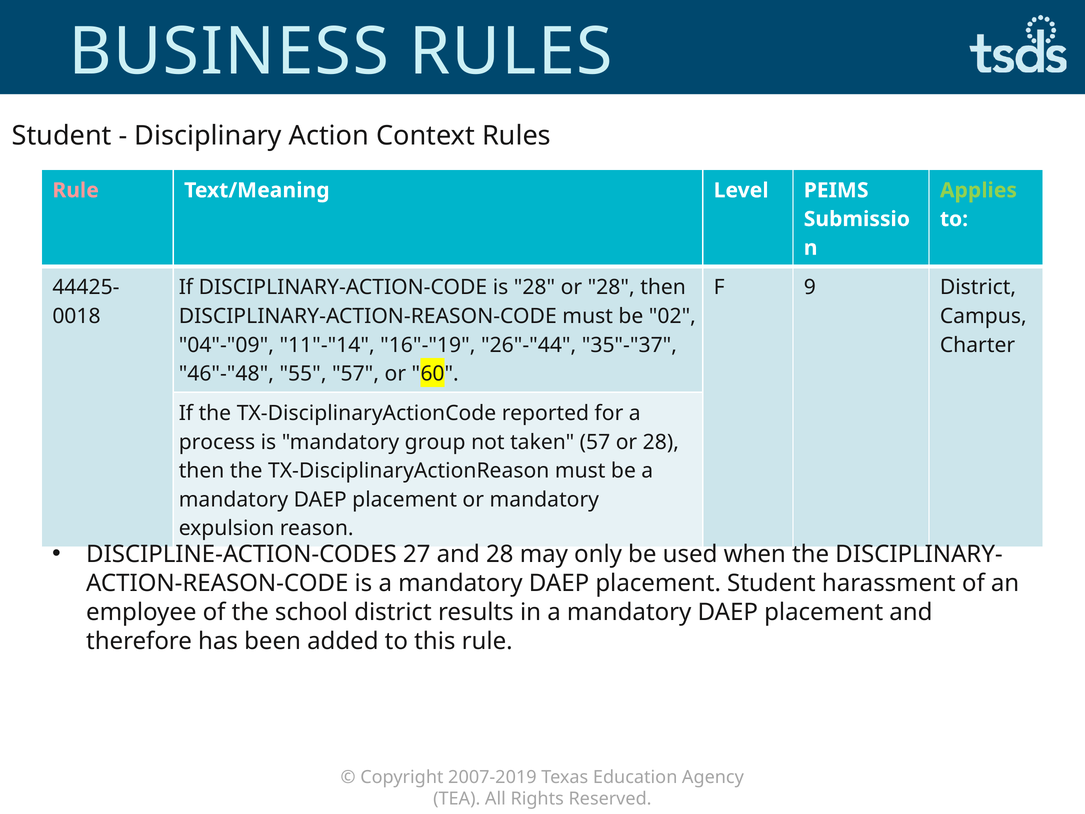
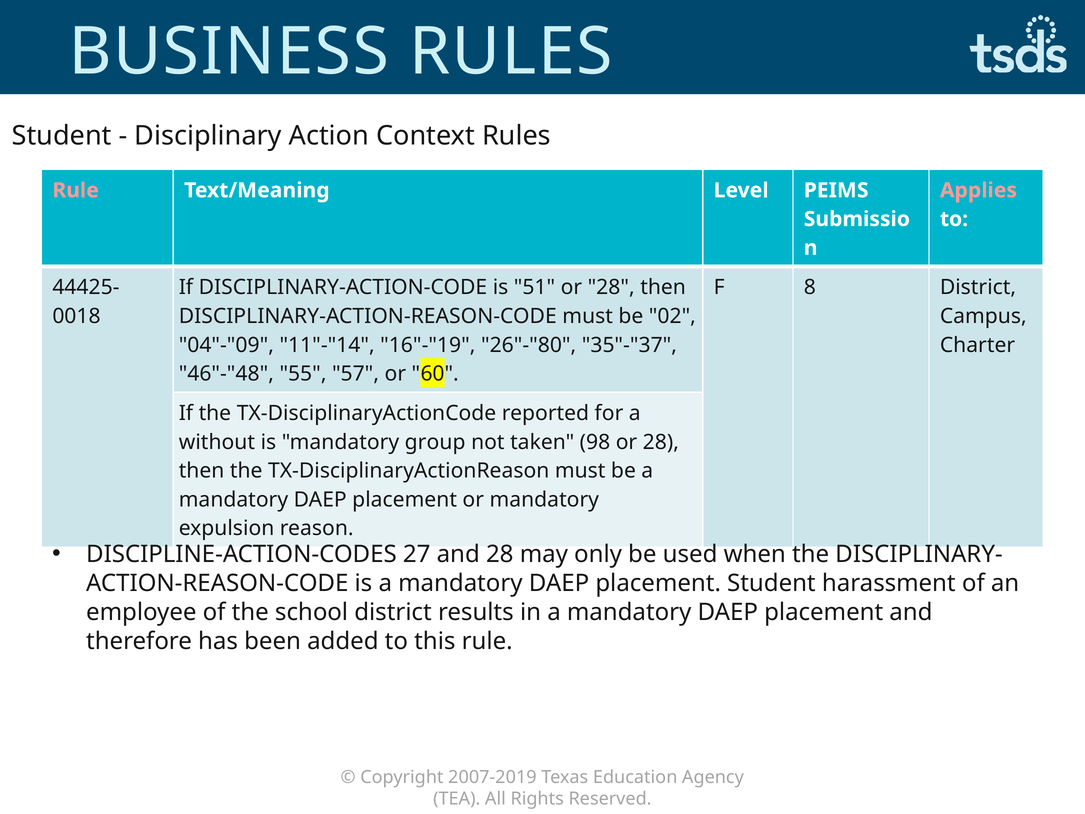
Applies colour: light green -> pink (978, 190)
is 28: 28 -> 51 (534, 287)
9: 9 -> 8 (810, 287)
26"-"44: 26"-"44 -> 26"-"80 (529, 345)
process: process -> without (217, 442)
taken 57: 57 -> 98 (595, 442)
